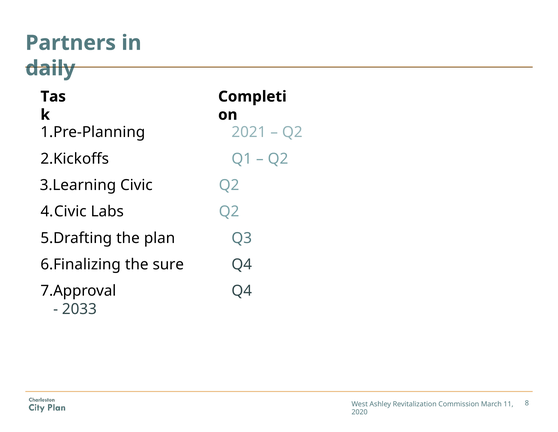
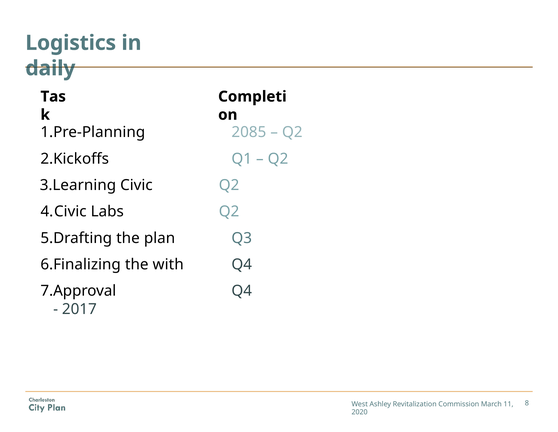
Partners: Partners -> Logistics (71, 43)
2021: 2021 -> 2085 (249, 132)
sure: sure -> with (168, 264)
2033: 2033 -> 2017 (79, 309)
